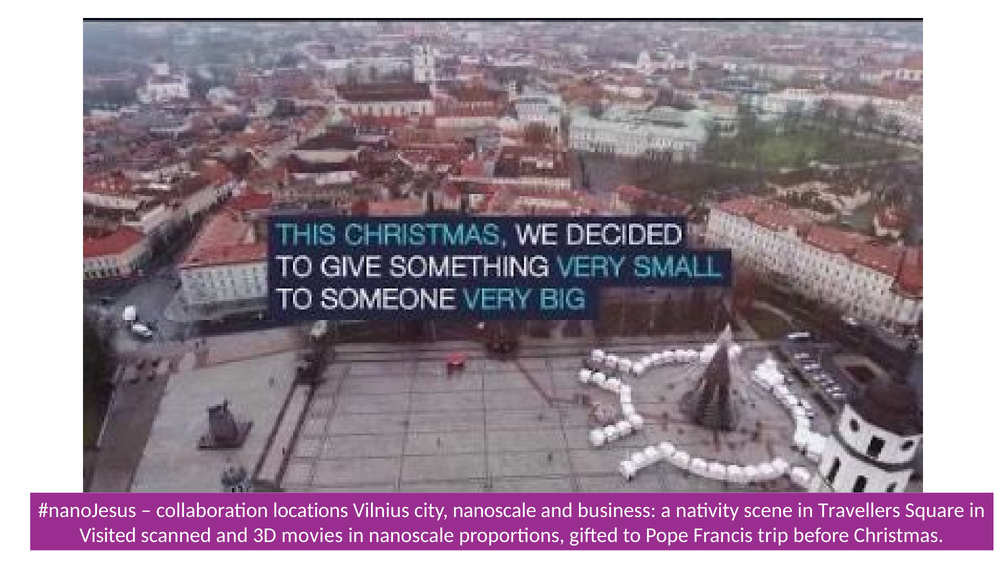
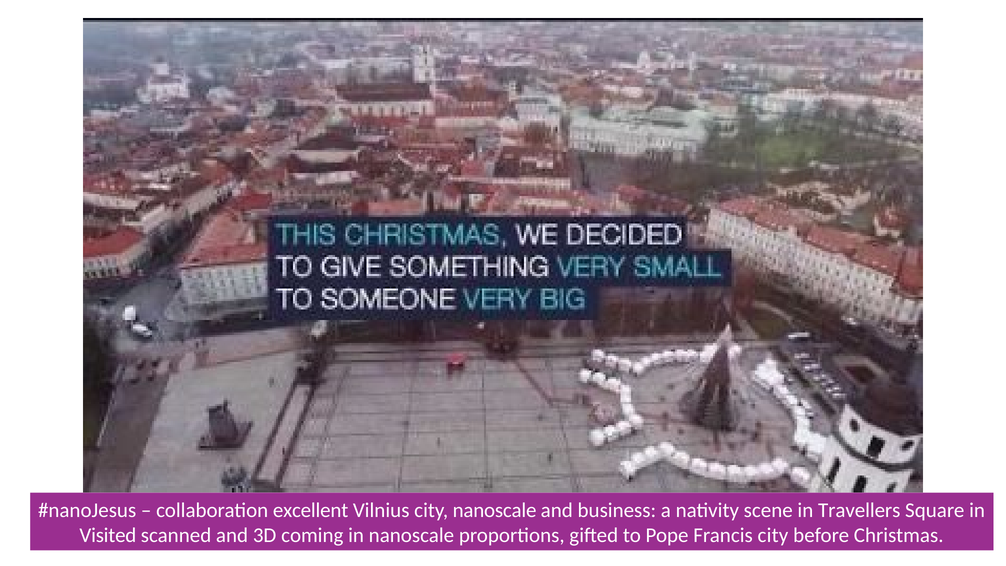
locations: locations -> excellent (311, 510)
movies: movies -> coming (312, 535)
Francis trip: trip -> city (773, 535)
